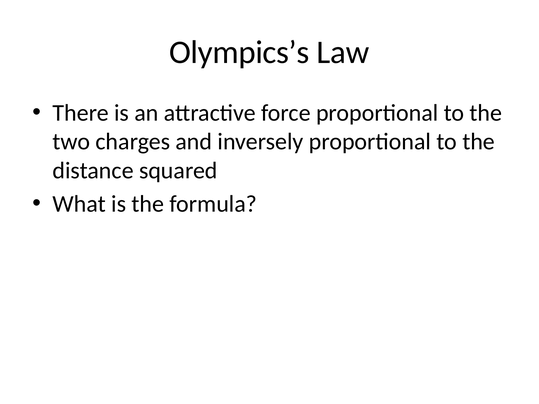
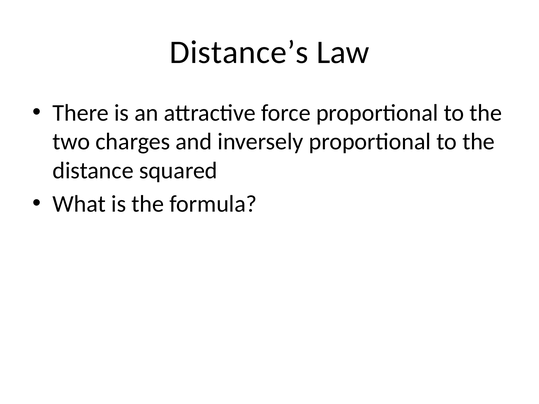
Olympics’s: Olympics’s -> Distance’s (239, 52)
